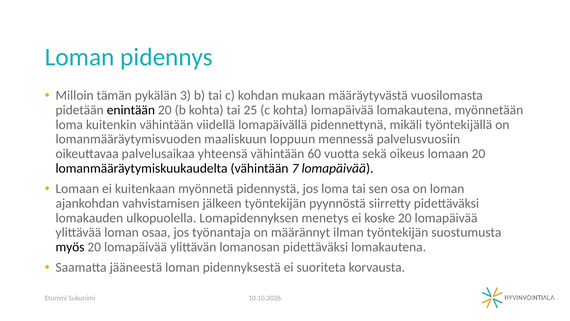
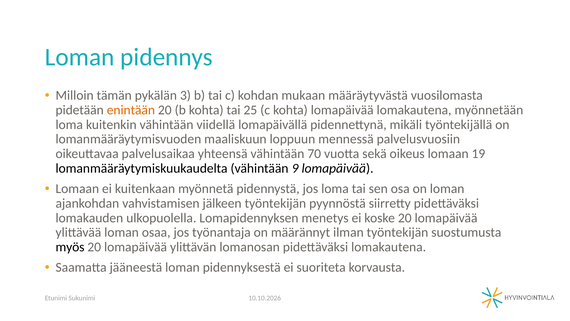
enintään colour: black -> orange (131, 110)
60: 60 -> 70 (314, 154)
lomaan 20: 20 -> 19 (478, 154)
7: 7 -> 9 (295, 168)
